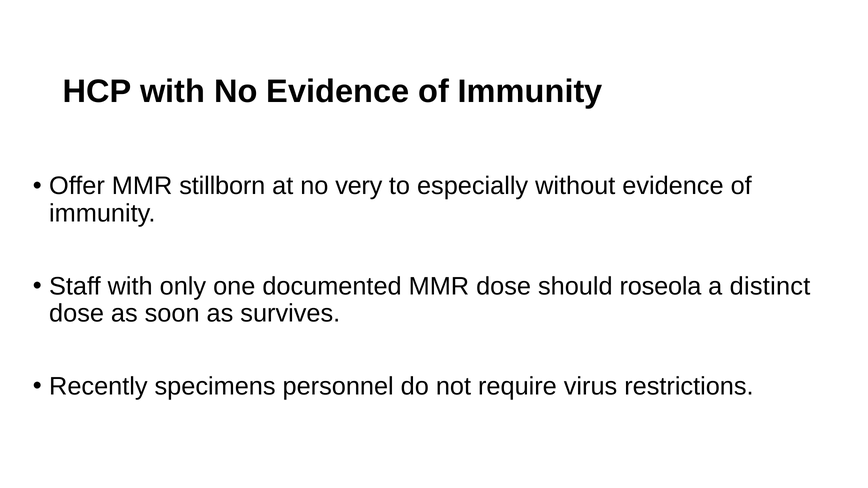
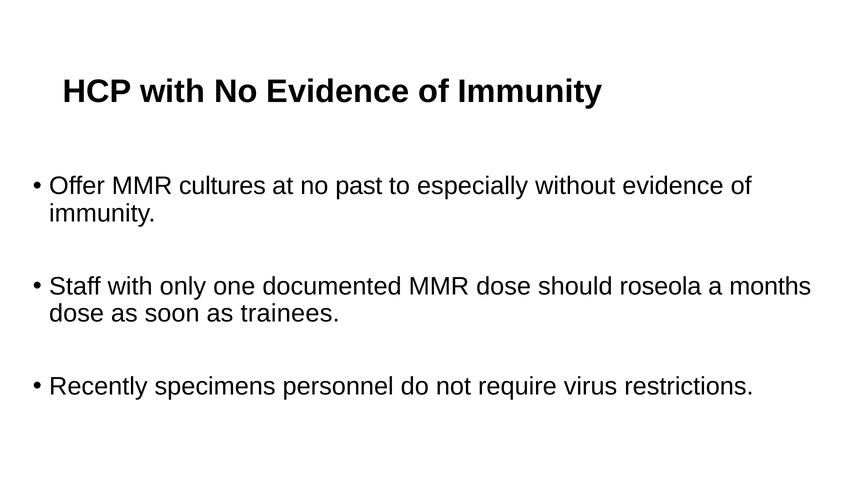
stillborn: stillborn -> cultures (222, 186)
very: very -> past (359, 186)
distinct: distinct -> months (770, 286)
survives: survives -> trainees (290, 314)
